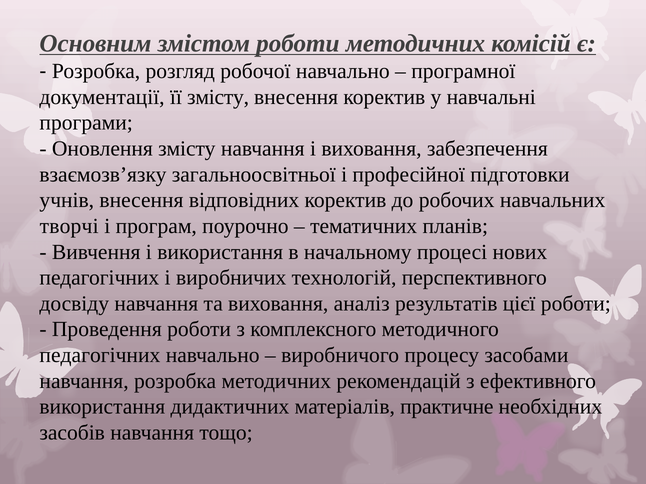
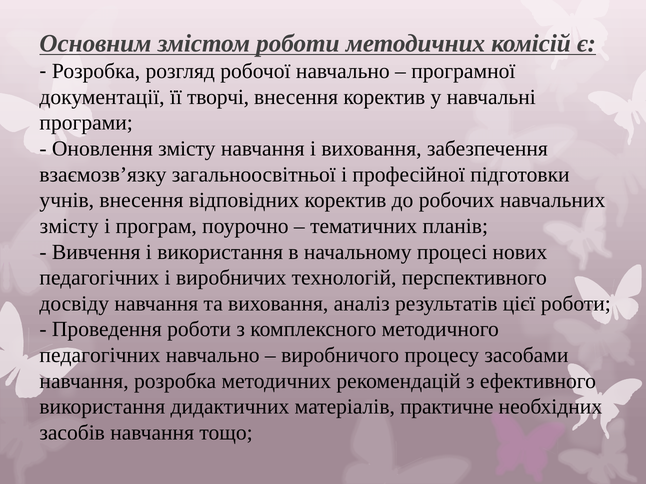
її змісту: змісту -> творчі (218, 97)
творчі: творчі -> змісту (69, 226)
